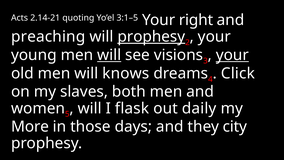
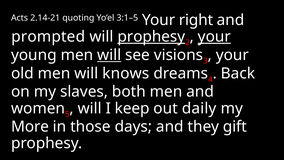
preaching: preaching -> prompted (48, 37)
your underline: none -> present (214, 37)
your underline: present -> none (232, 55)
Click: Click -> Back (238, 73)
flask: flask -> keep (132, 108)
city: city -> gift (235, 126)
